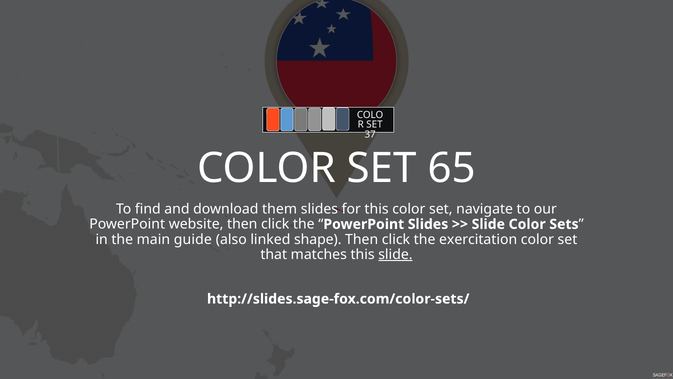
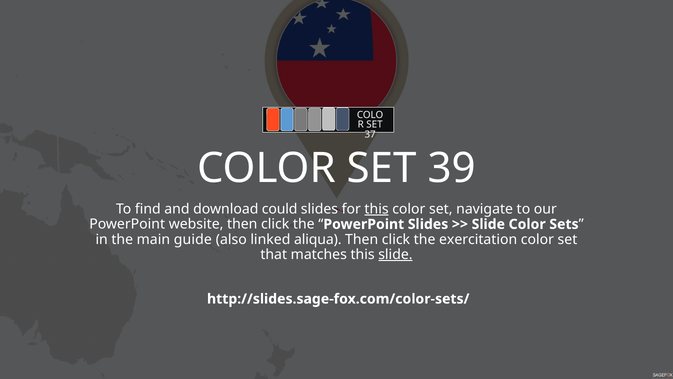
65: 65 -> 39 (452, 168)
them: them -> could (280, 209)
this underline: none -> present (377, 209)
shape: shape -> aliqua (318, 239)
